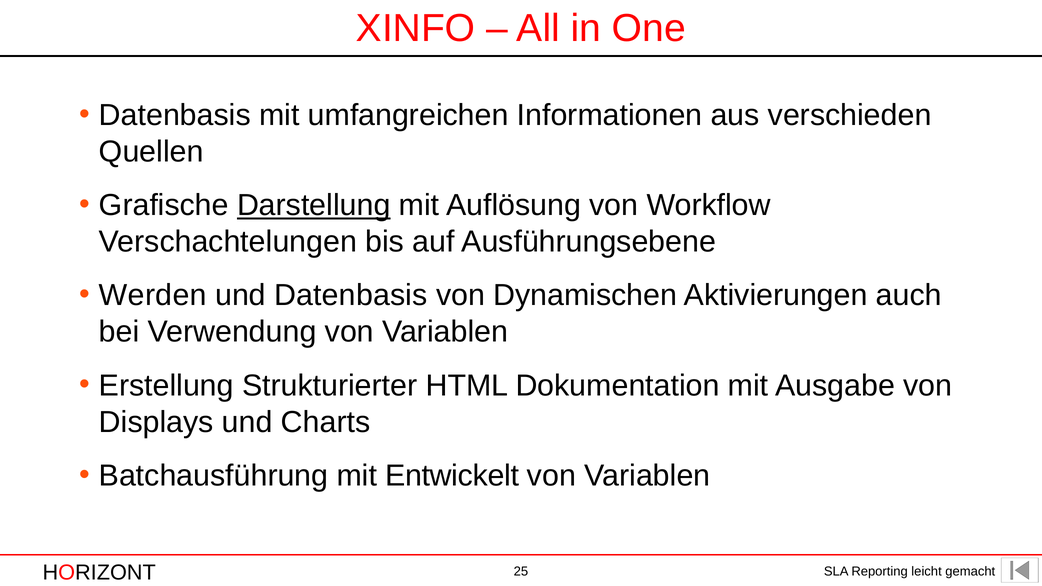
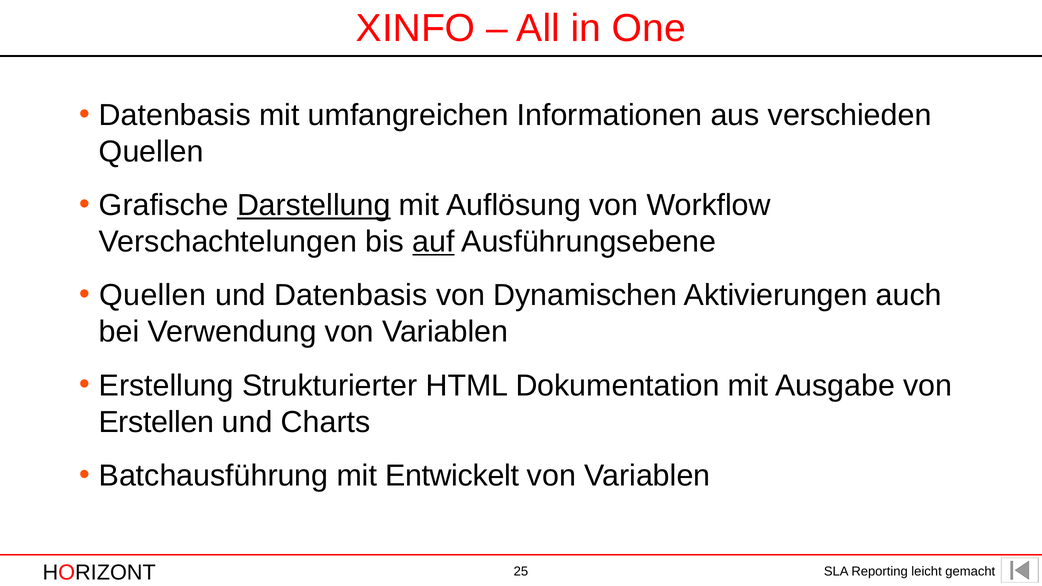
auf underline: none -> present (434, 242)
Werden: Werden -> Quellen (153, 296)
Displays: Displays -> Erstellen (156, 422)
